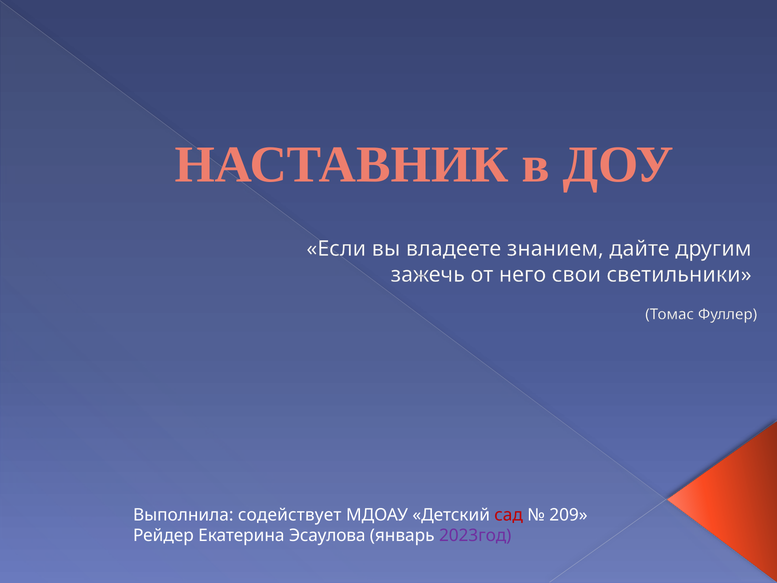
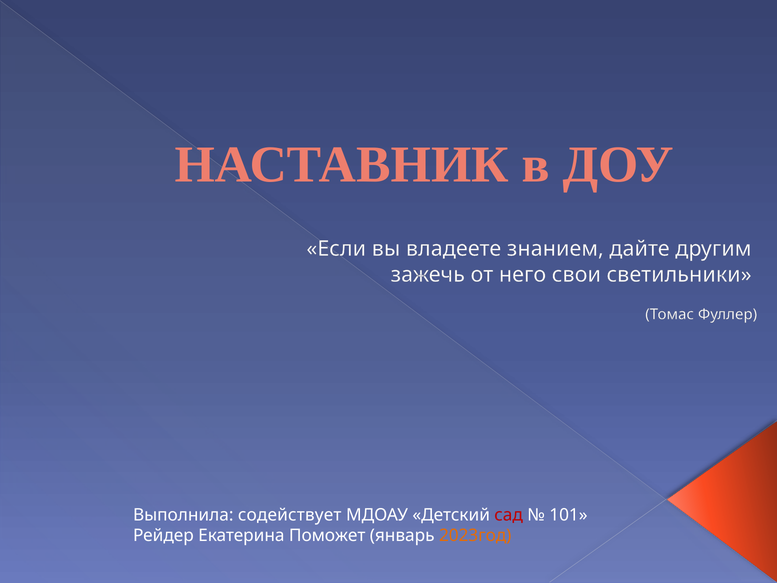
209: 209 -> 101 (568, 515)
Эсаулова: Эсаулова -> Поможет (327, 535)
2023год colour: purple -> orange (475, 535)
